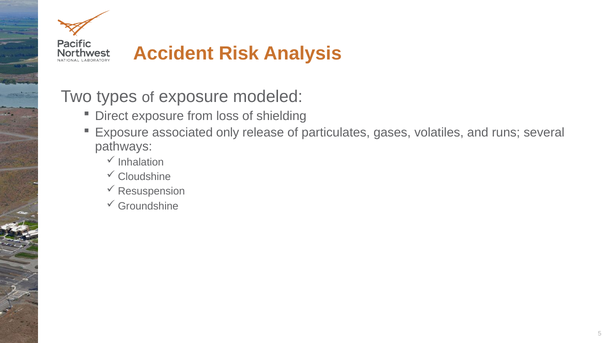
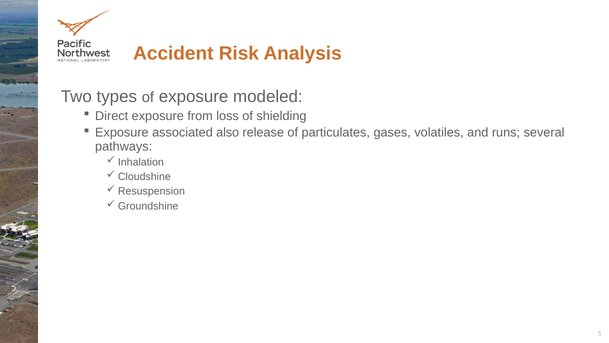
only: only -> also (228, 133)
